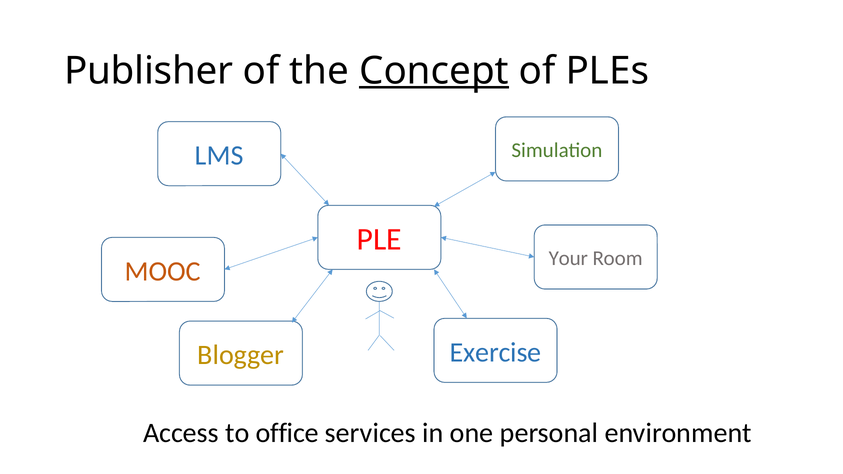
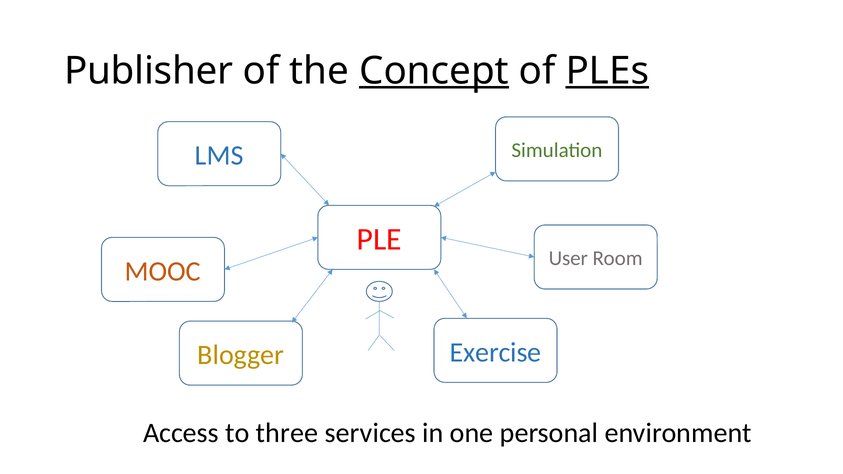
PLEs underline: none -> present (607, 71)
Your: Your -> User (568, 259)
office: office -> three (287, 433)
